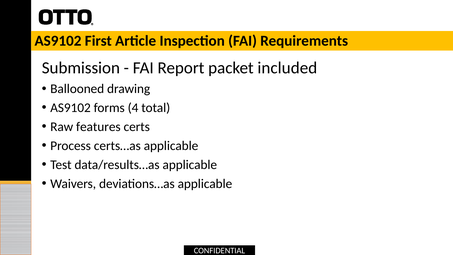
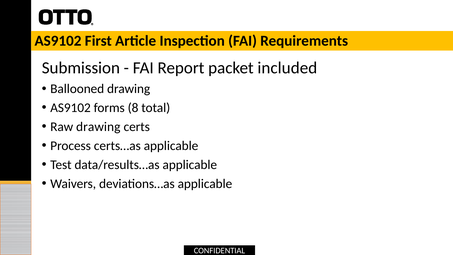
4: 4 -> 8 (133, 108)
Raw features: features -> drawing (98, 127)
